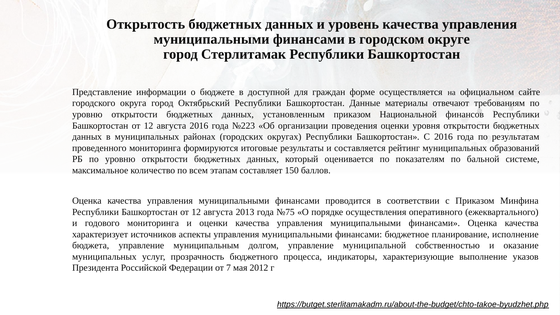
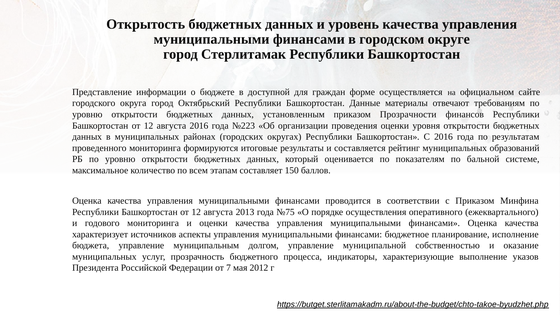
Национальной: Национальной -> Прозрачности (408, 114)
